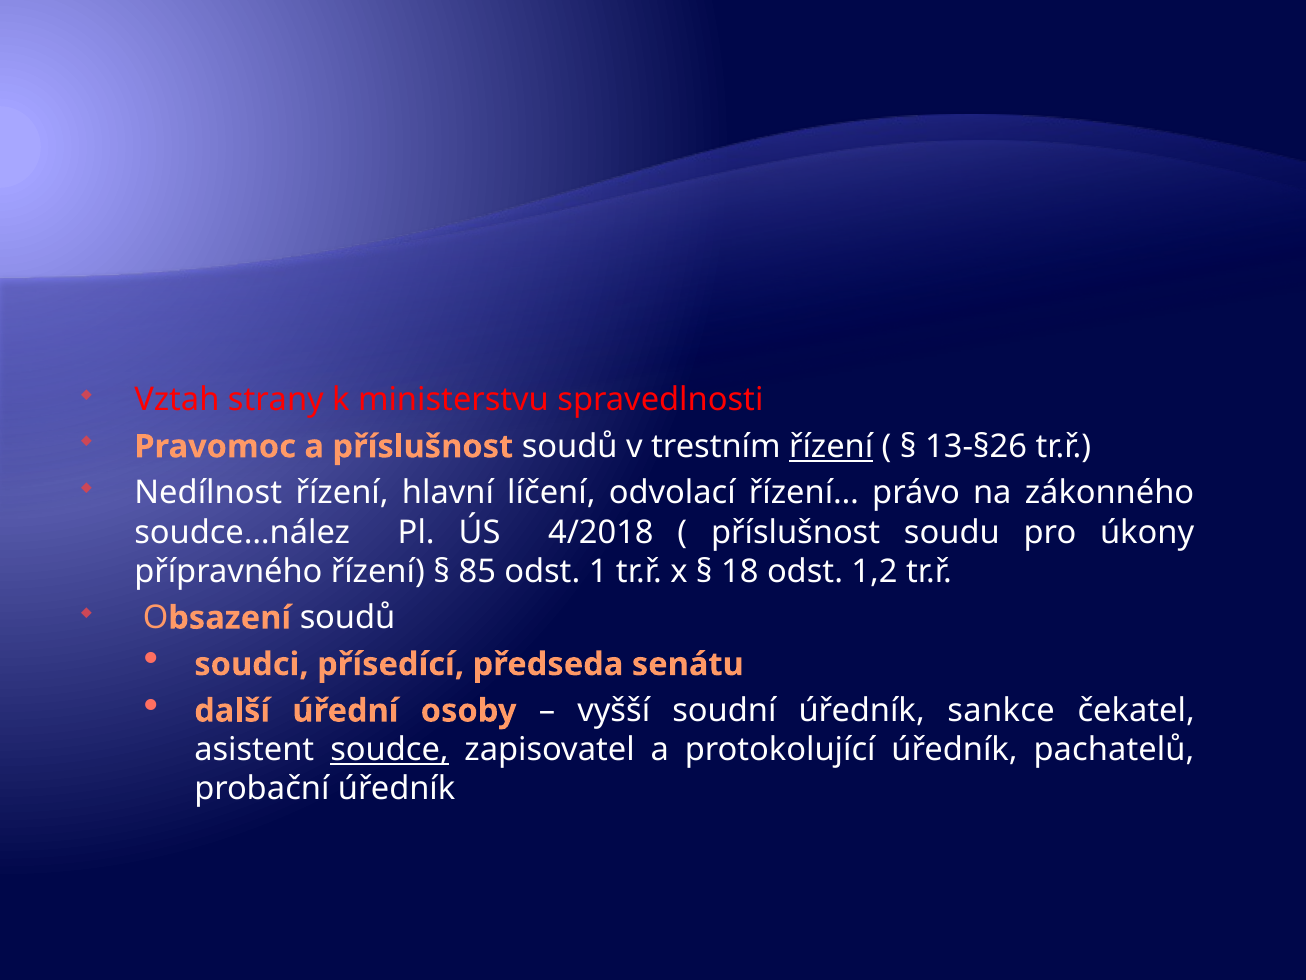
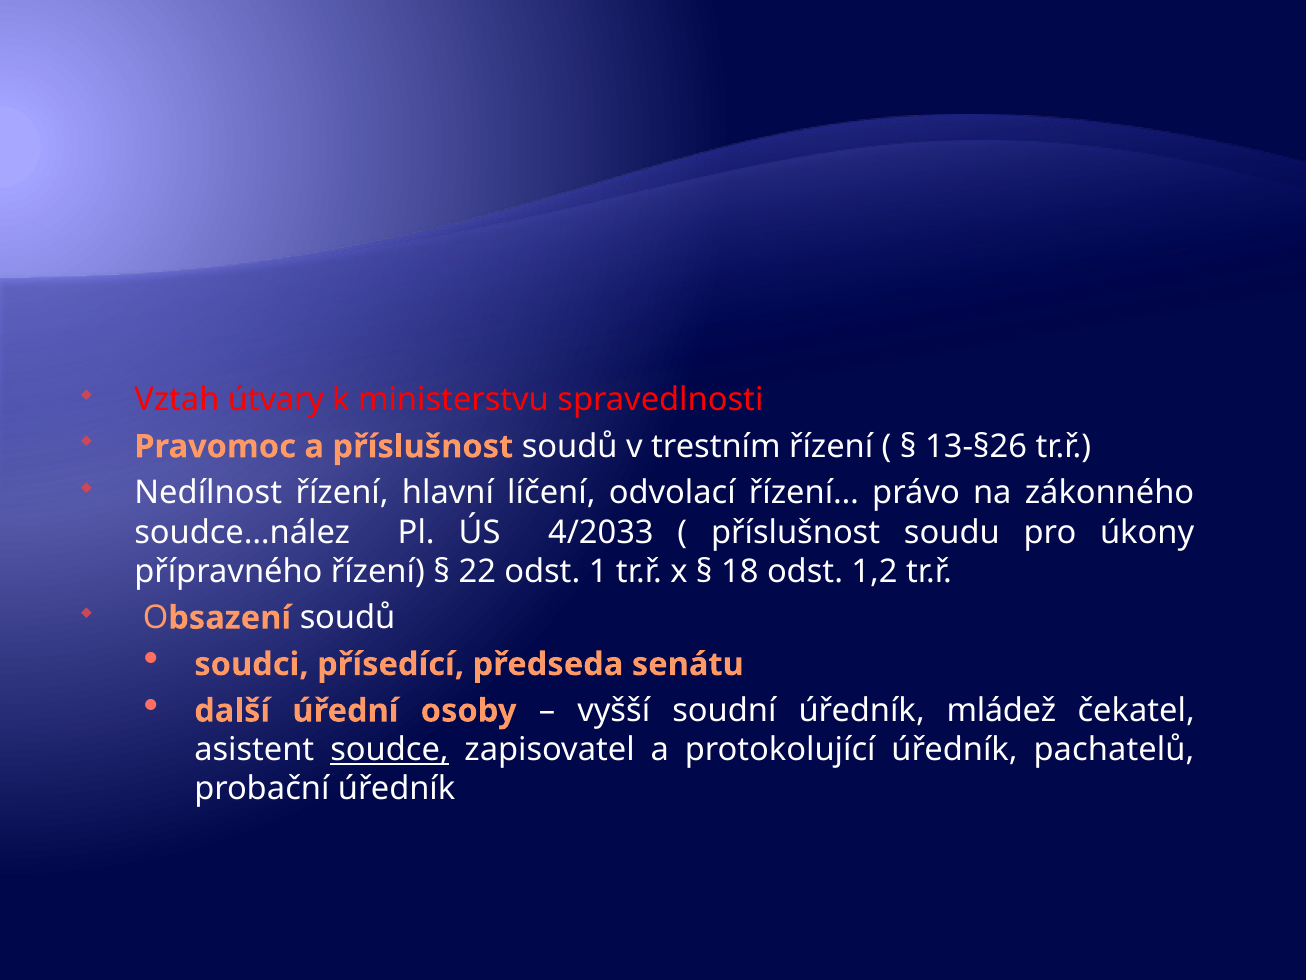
strany: strany -> útvary (276, 400)
řízení underline: present -> none (831, 446)
4/2018: 4/2018 -> 4/2033 (601, 532)
85: 85 -> 22 (477, 571)
sankce: sankce -> mládež (1001, 710)
